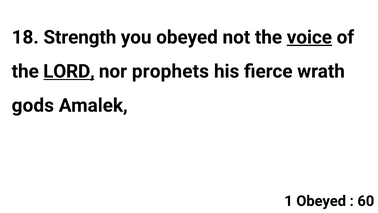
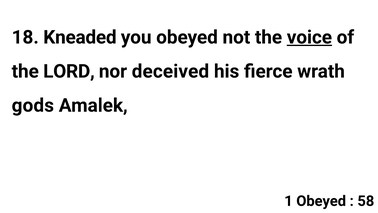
Strength: Strength -> Kneaded (80, 37)
LORD underline: present -> none (69, 71)
prophets: prophets -> deceived (170, 71)
60: 60 -> 58 (366, 201)
